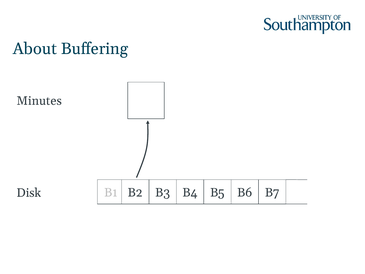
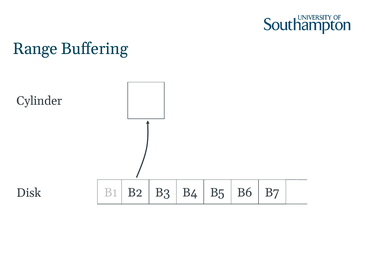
About: About -> Range (35, 49)
Minutes: Minutes -> Cylinder (39, 101)
